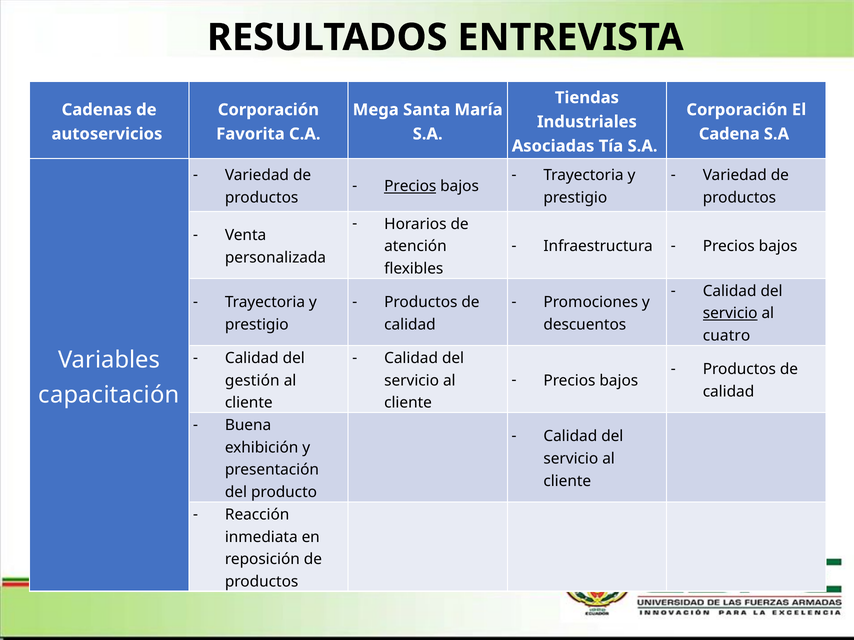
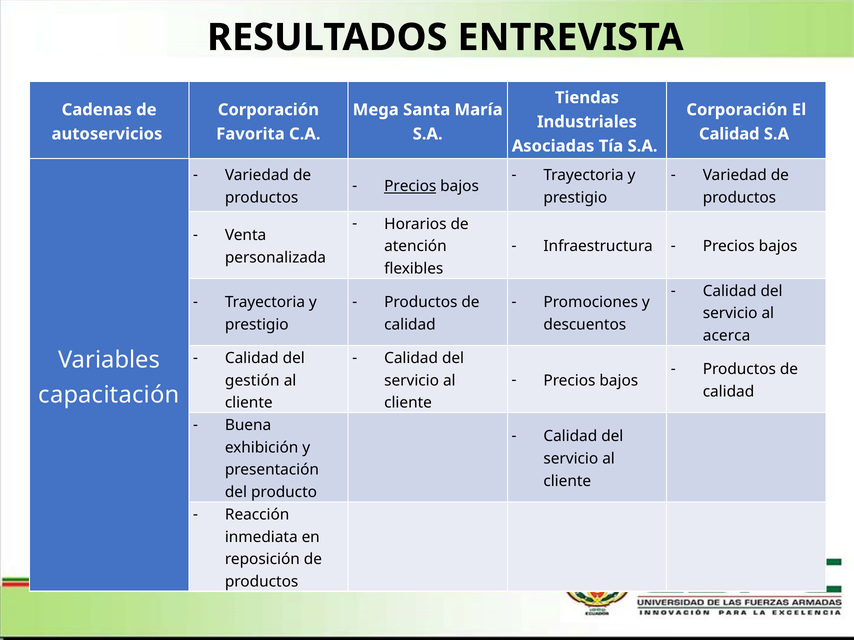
Cadena: Cadena -> Calidad (729, 134)
servicio underline: present -> none (730, 314)
cuatro: cuatro -> acerca (727, 336)
